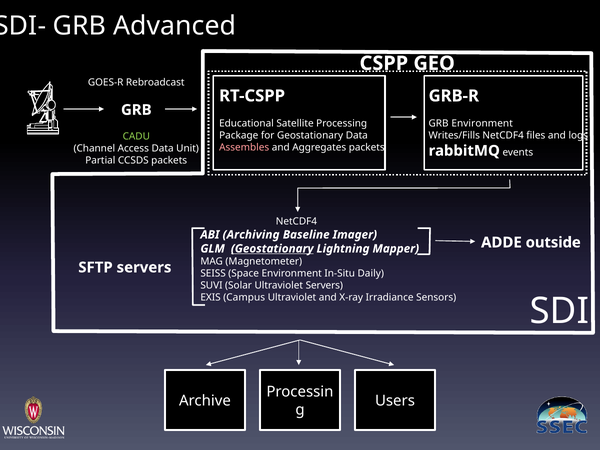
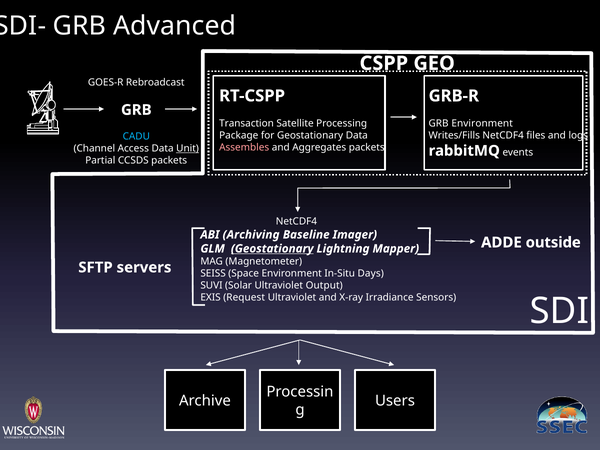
Educational: Educational -> Transaction (246, 123)
CADU colour: light green -> light blue (136, 137)
Unit underline: none -> present (188, 149)
Daily: Daily -> Days (371, 274)
Ultraviolet Servers: Servers -> Output (324, 286)
Campus: Campus -> Request (244, 298)
